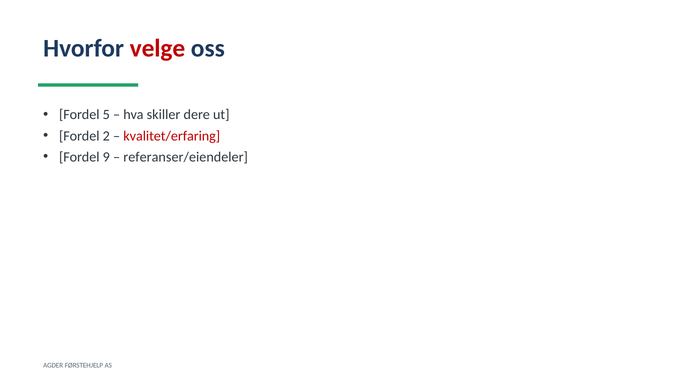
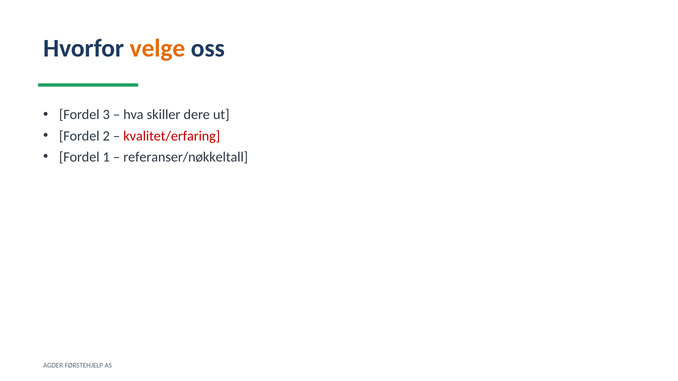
velge colour: red -> orange (157, 48)
5: 5 -> 3 (106, 115)
9: 9 -> 1 (106, 157)
referanser/eiendeler: referanser/eiendeler -> referanser/nøkkeltall (186, 157)
